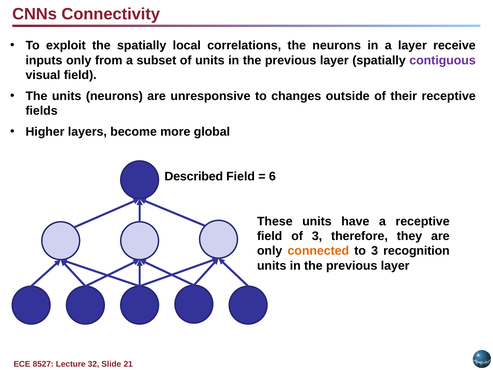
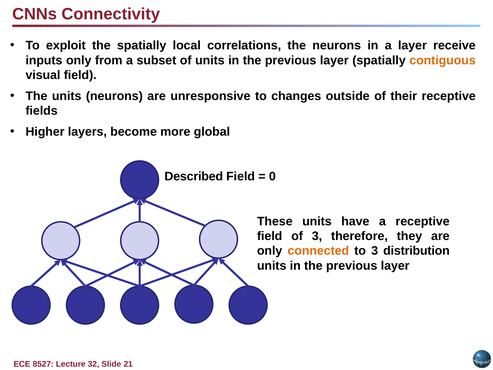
contiguous colour: purple -> orange (443, 60)
6: 6 -> 0 (272, 176)
recognition: recognition -> distribution (416, 251)
